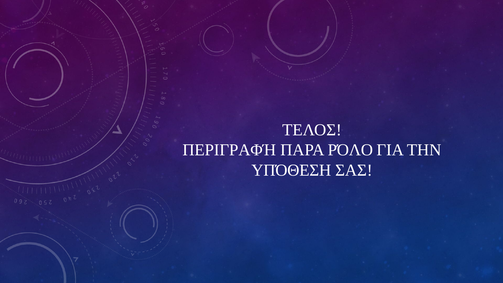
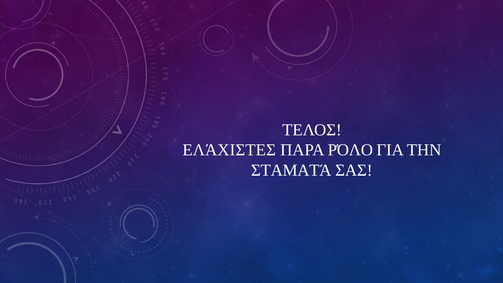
ΠΕΡΙΓΡΑΦΉ: ΠΕΡΙΓΡΑΦΉ -> ΕΛΆΧΙΣΤΕΣ (229, 150)
ΥΠΌΘΕΣΗ: ΥΠΌΘΕΣΗ -> ΣΤΑΜΑΤΆ (291, 170)
